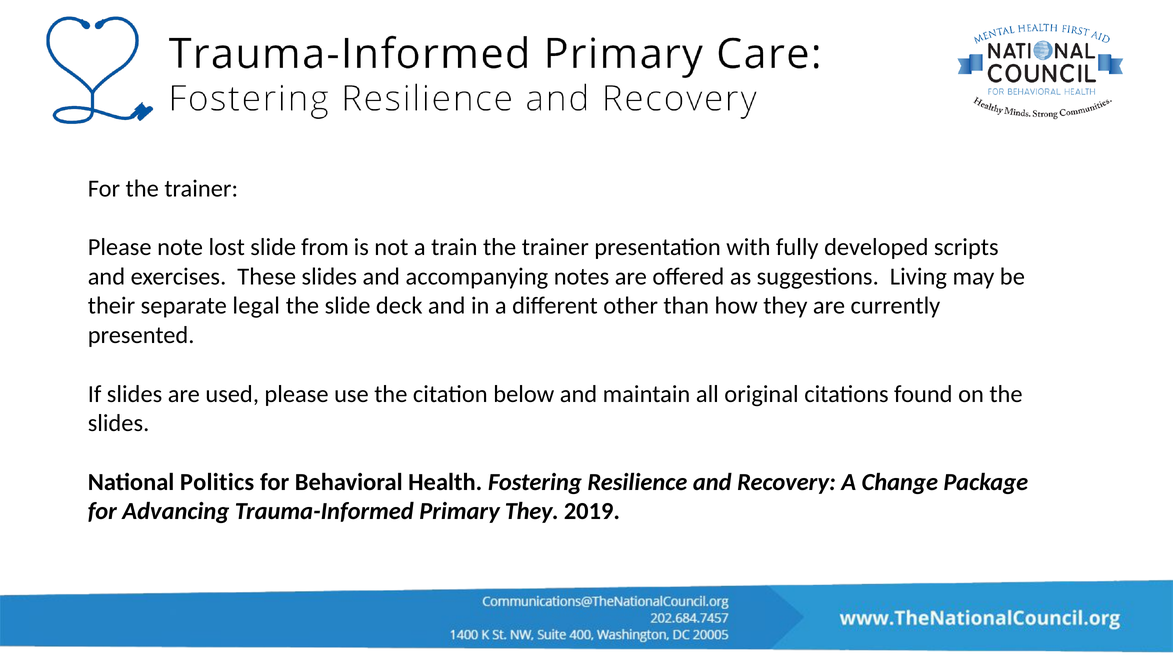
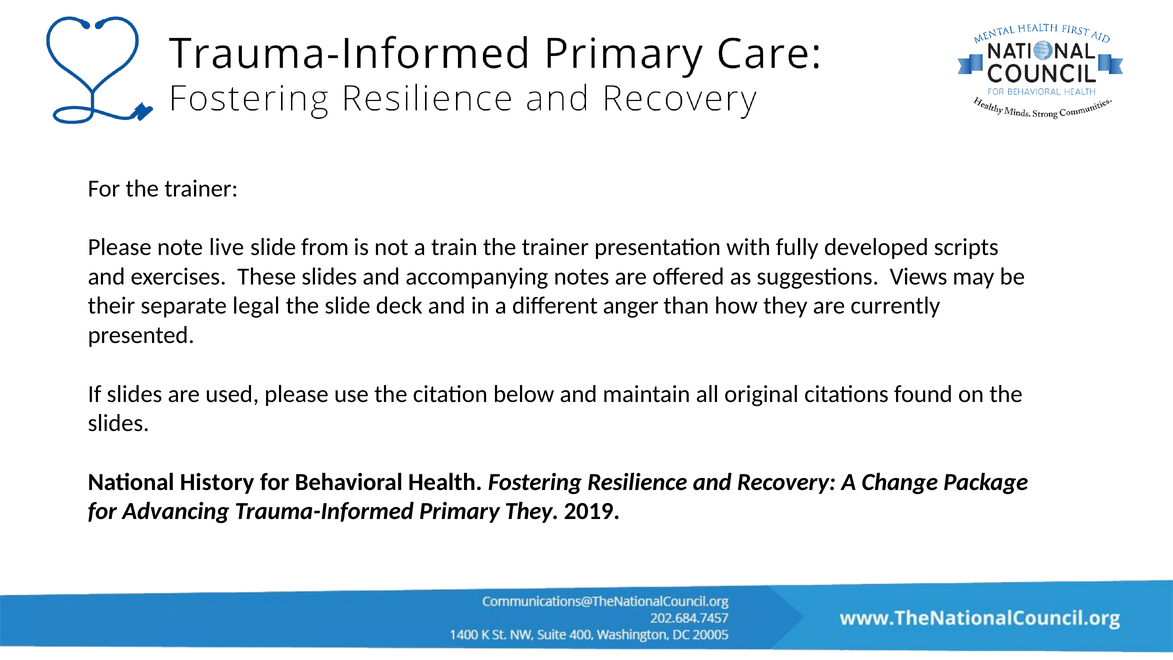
lost: lost -> live (227, 247)
Living: Living -> Views (919, 276)
other: other -> anger (631, 306)
Politics: Politics -> History (217, 482)
